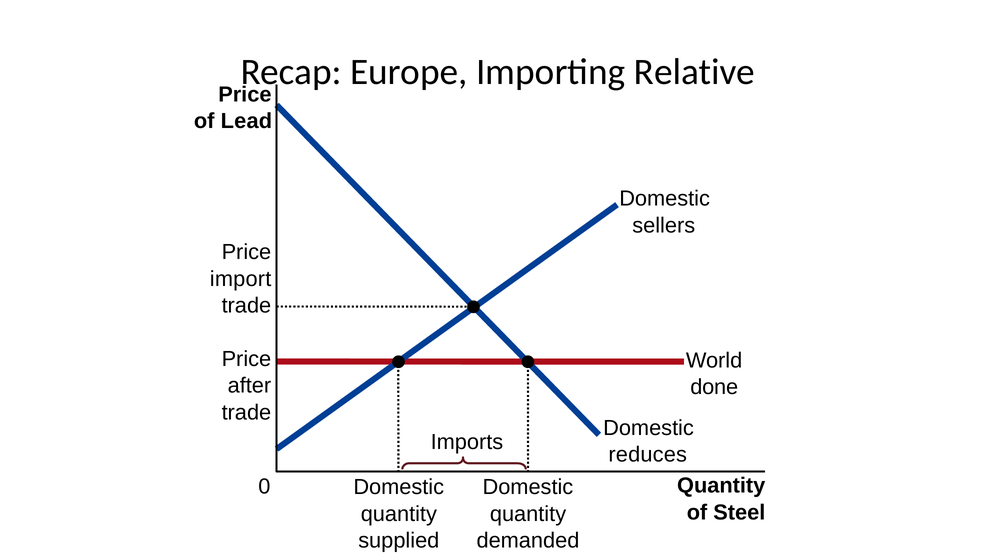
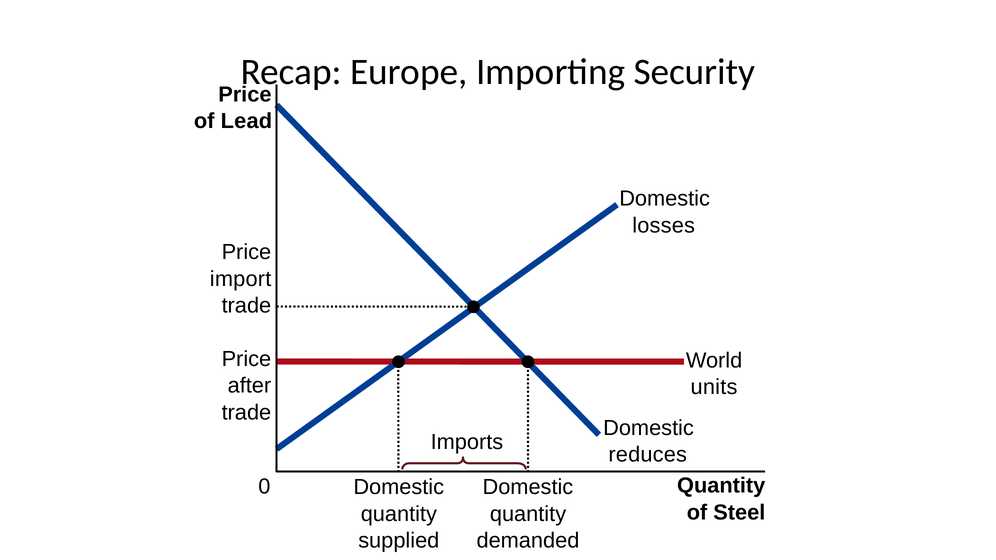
Relative: Relative -> Security (694, 72)
sellers: sellers -> losses (664, 226)
done: done -> units (714, 387)
